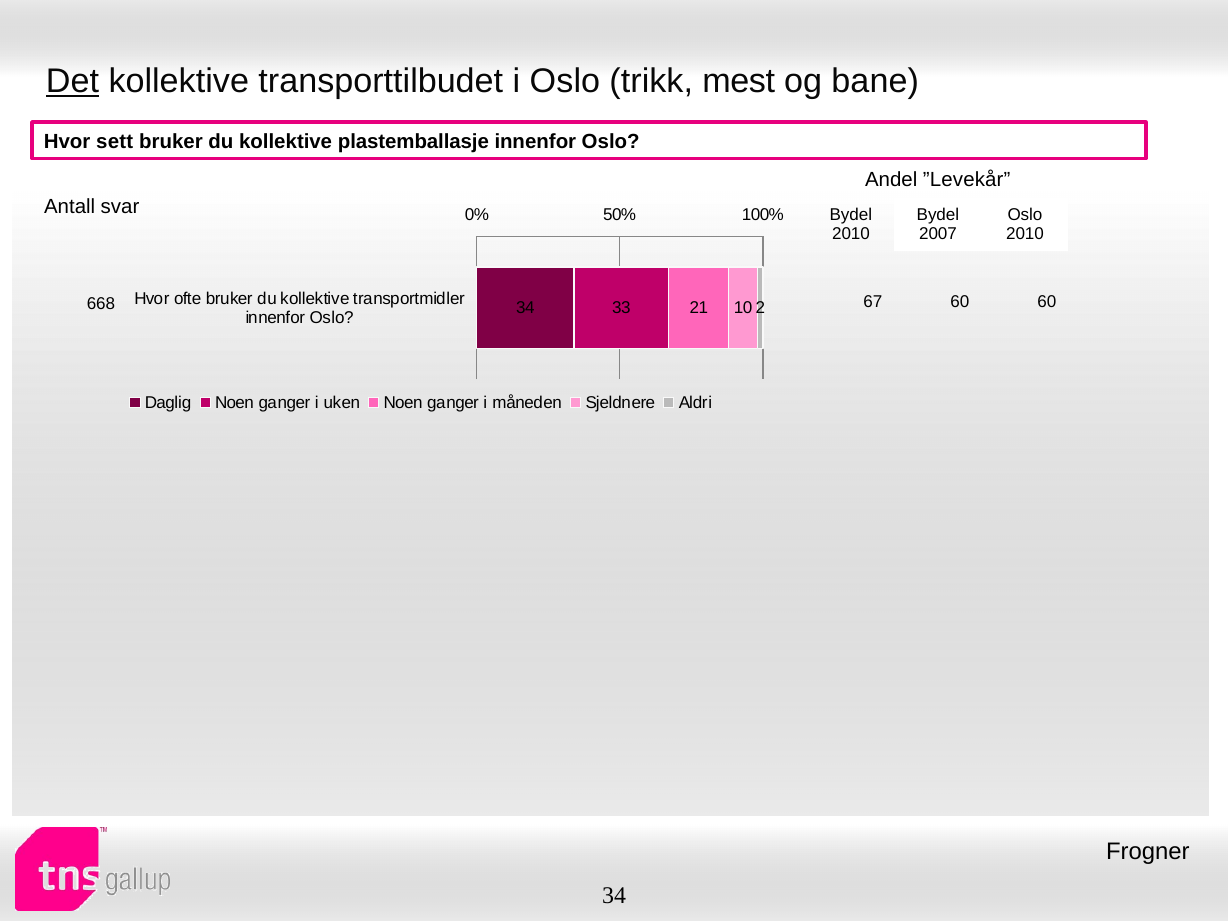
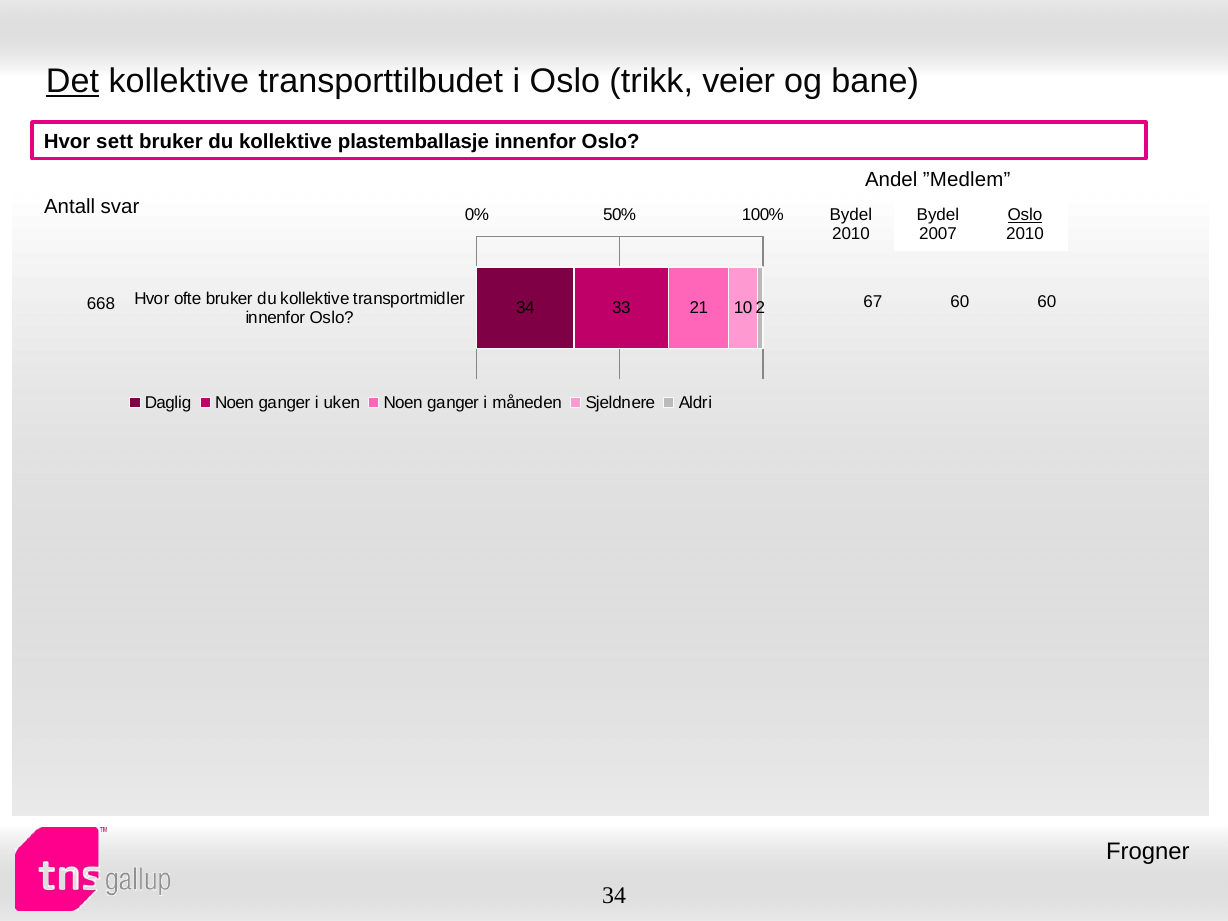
mest: mest -> veier (739, 81)
”Levekår: ”Levekår -> ”Medlem (967, 180)
Oslo underline: none -> present (1025, 215)
